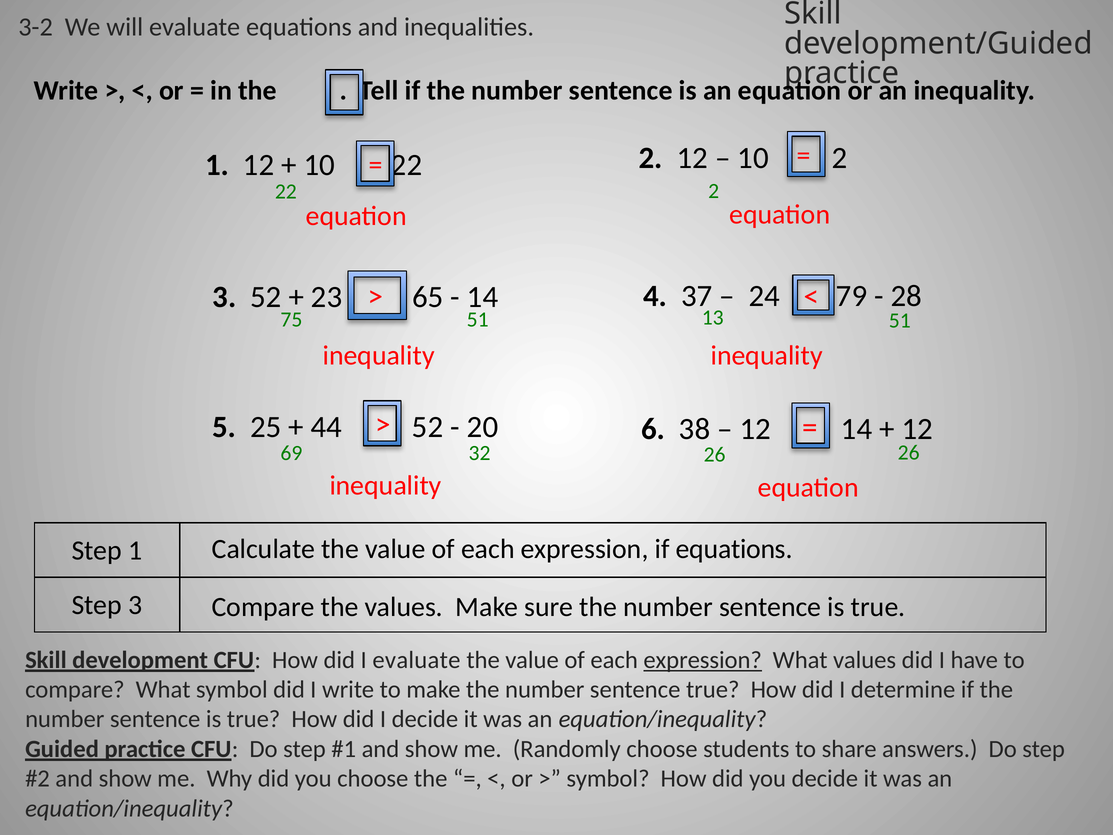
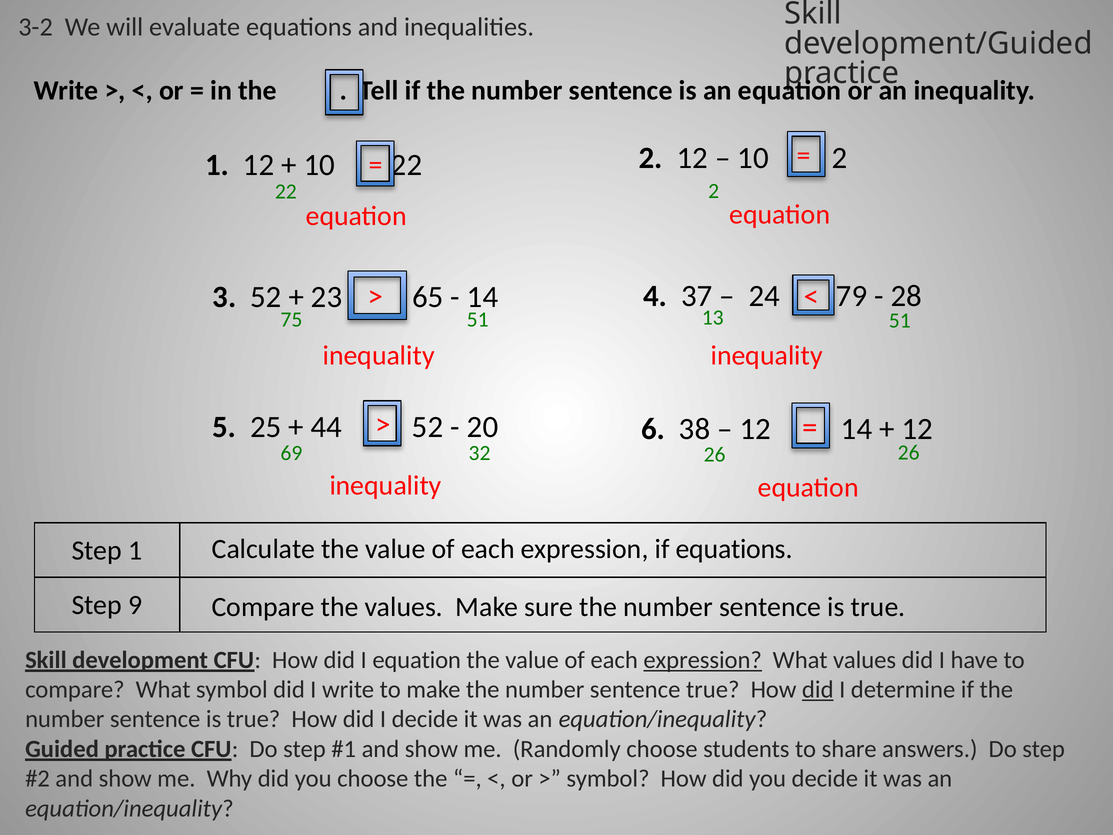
Step 3: 3 -> 9 (135, 605)
I evaluate: evaluate -> equation (417, 660)
did underline: none -> present (818, 689)
